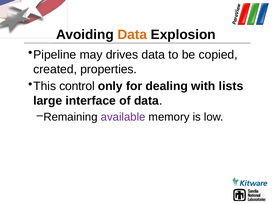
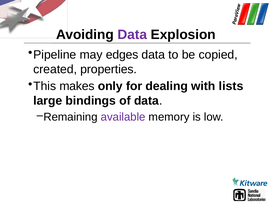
Data colour: orange -> purple (132, 35)
drives: drives -> edges (122, 55)
control: control -> makes (77, 86)
interface: interface -> bindings (91, 101)
